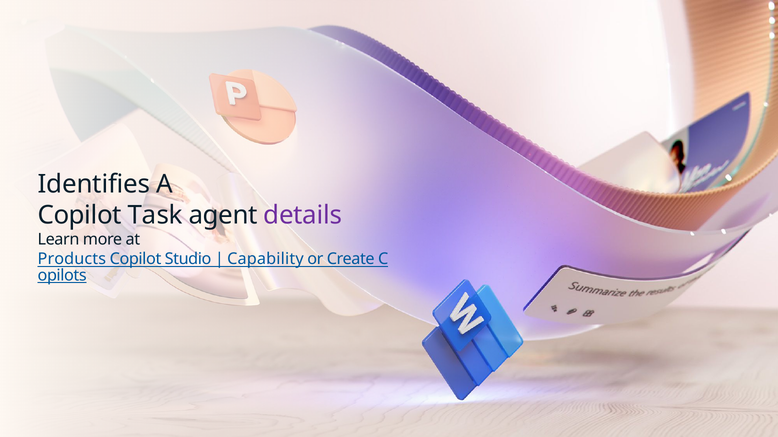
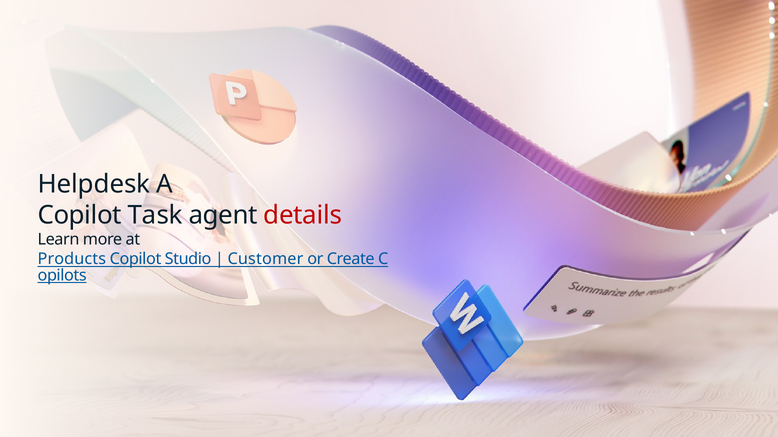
Identifies: Identifies -> Helpdesk (94, 184)
details colour: purple -> red (303, 215)
Capability: Capability -> Customer (265, 259)
